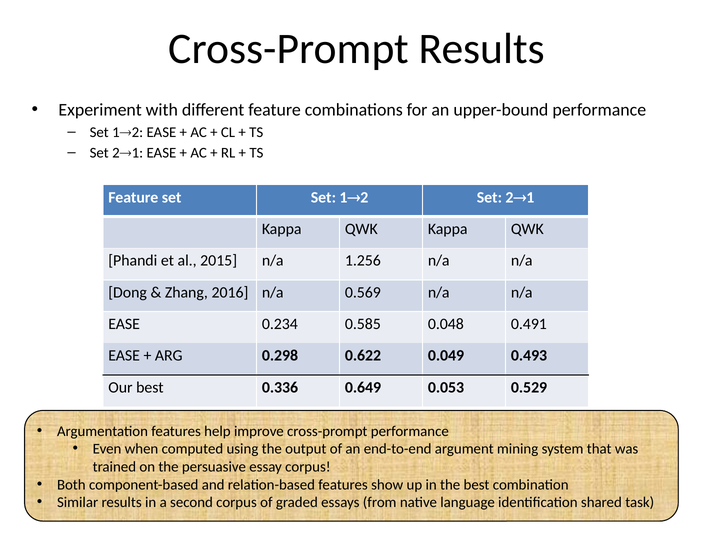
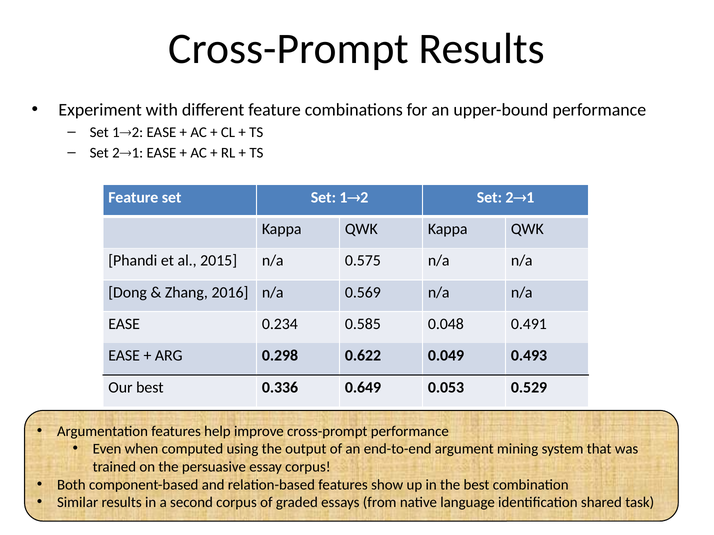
1.256: 1.256 -> 0.575 (363, 261)
